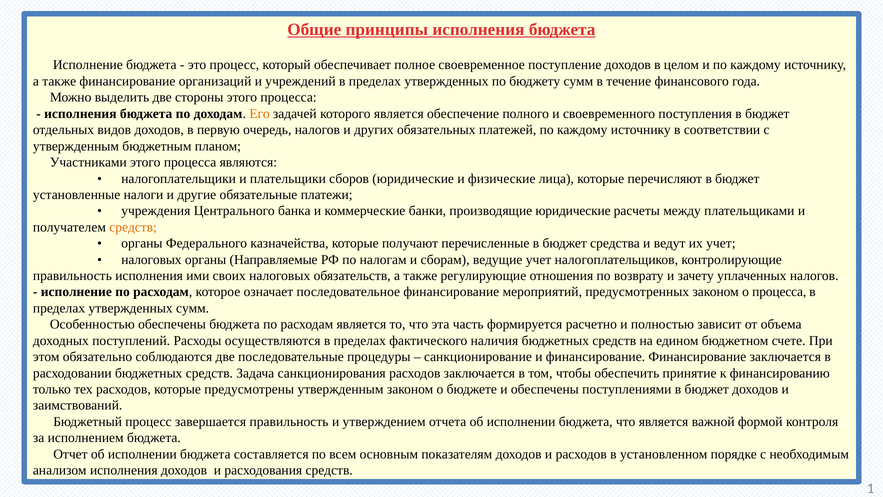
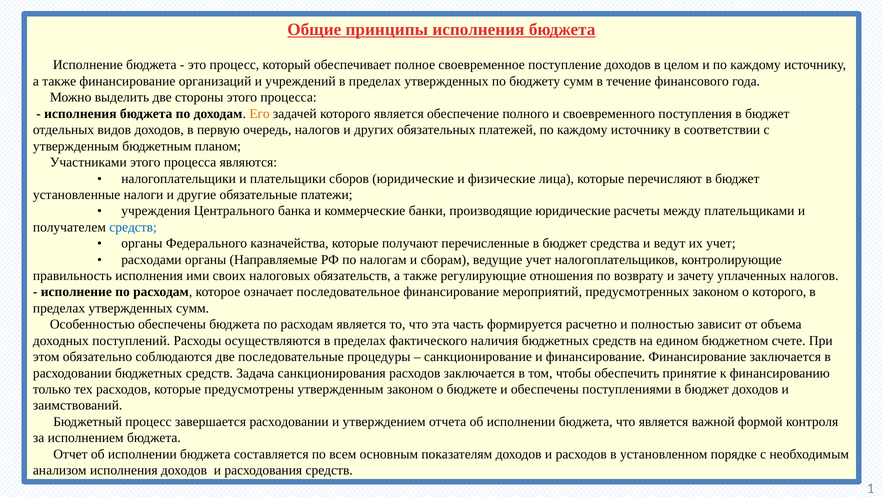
средств colour: orange -> blue (133, 227)
налоговых: налоговых -> расходами (151, 259)
о процесса: процесса -> которого (779, 292)
завершается правильность: правильность -> расходовании (289, 421)
